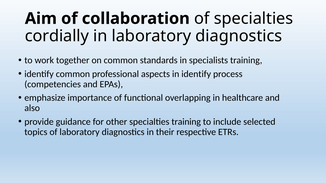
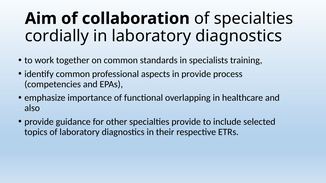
in identify: identify -> provide (196, 74)
specialties training: training -> provide (186, 122)
